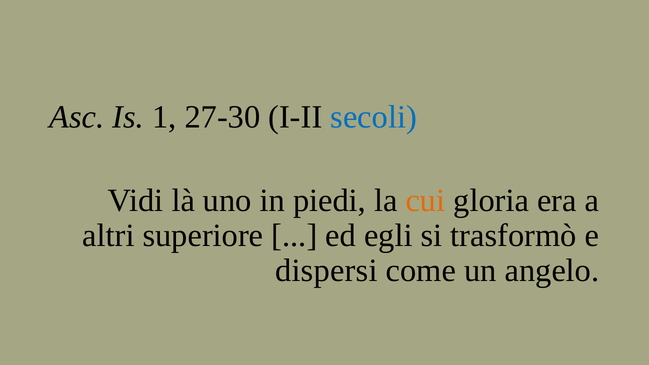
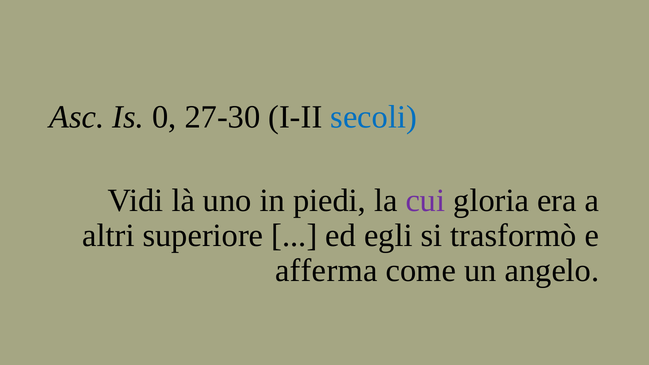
1: 1 -> 0 (164, 117)
cui colour: orange -> purple (425, 201)
dispersi: dispersi -> afferma (326, 271)
